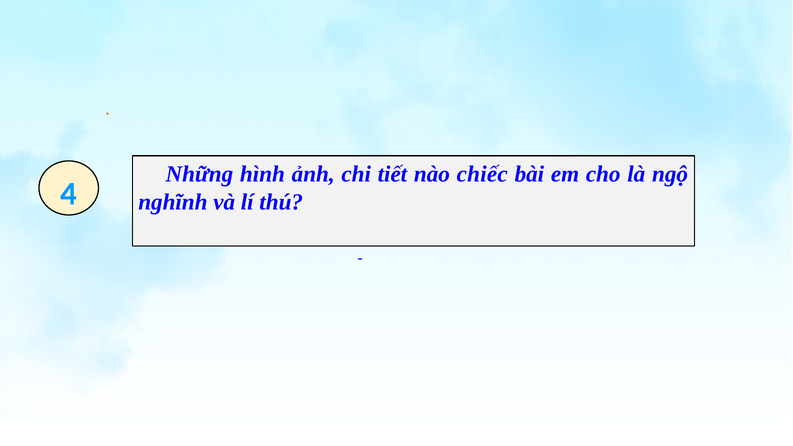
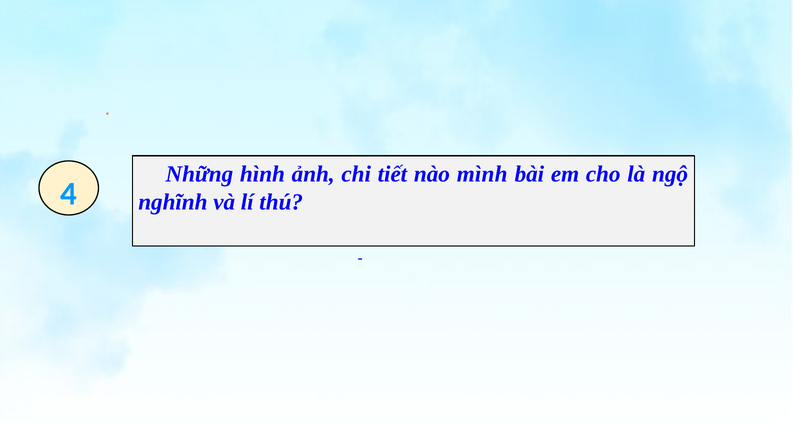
chiếc: chiếc -> mình (482, 174)
